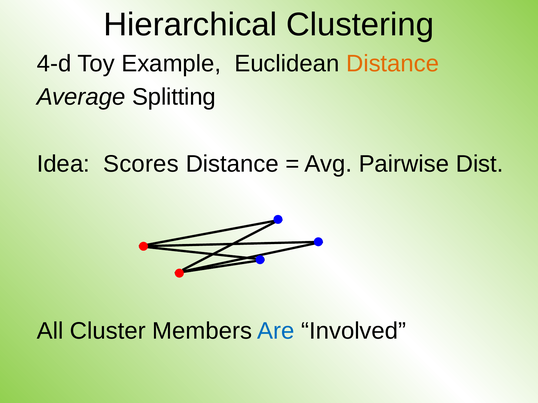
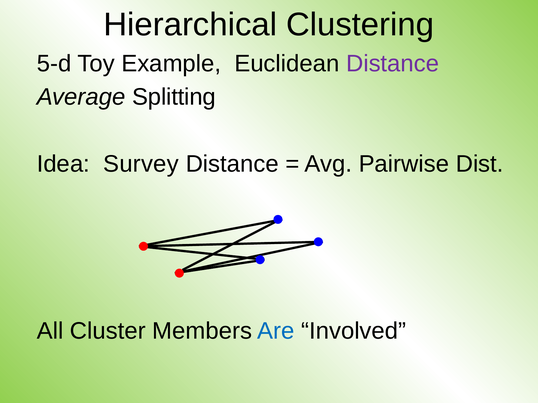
4-d: 4-d -> 5-d (54, 64)
Distance colour: orange -> purple (393, 64)
Scores: Scores -> Survey (141, 164)
